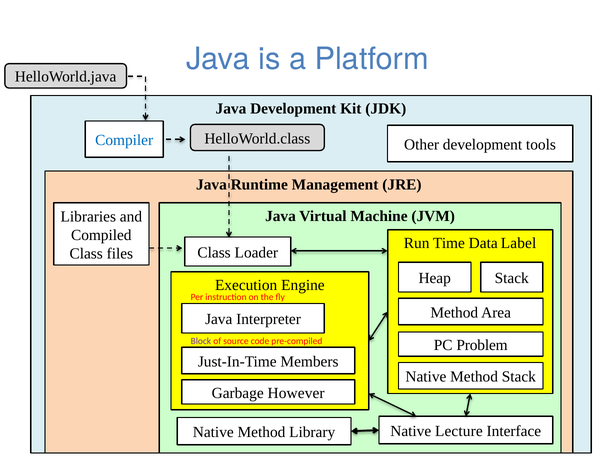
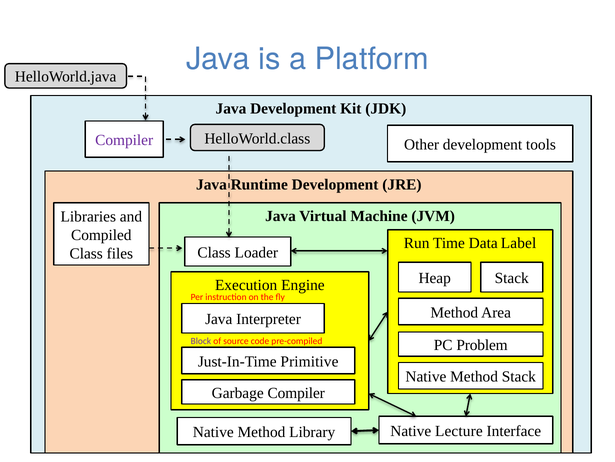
Compiler colour: blue -> purple (124, 140)
Runtime Management: Management -> Development (335, 184)
Members: Members -> Primitive (309, 361)
Garbage However: However -> Compiler (296, 392)
